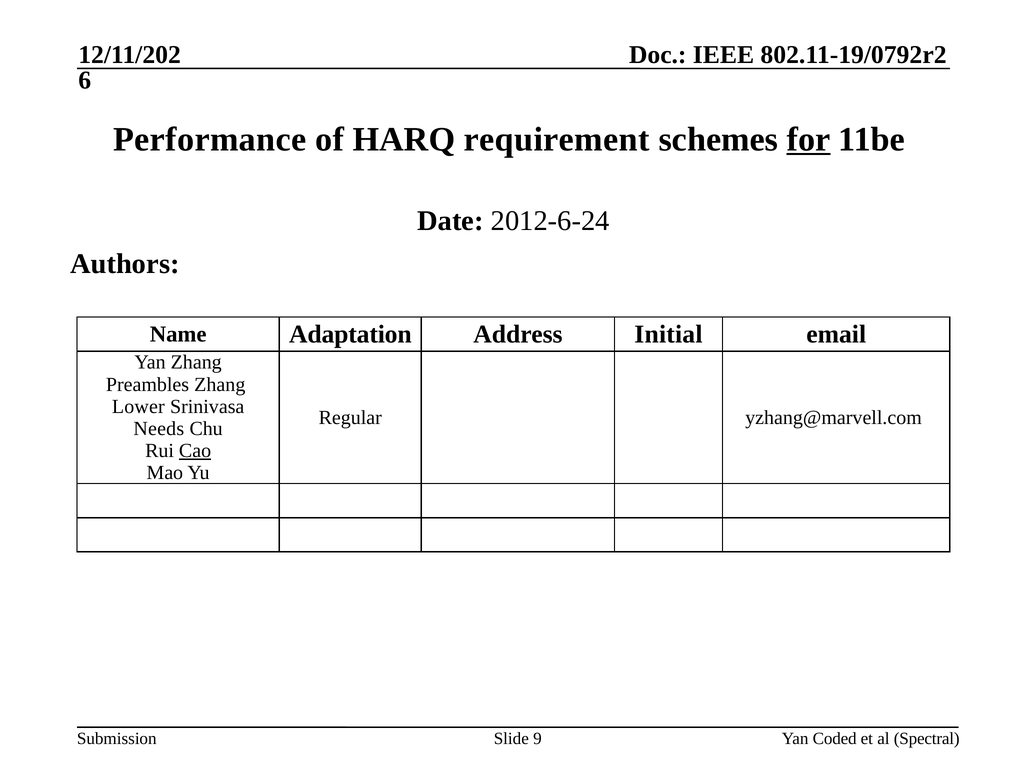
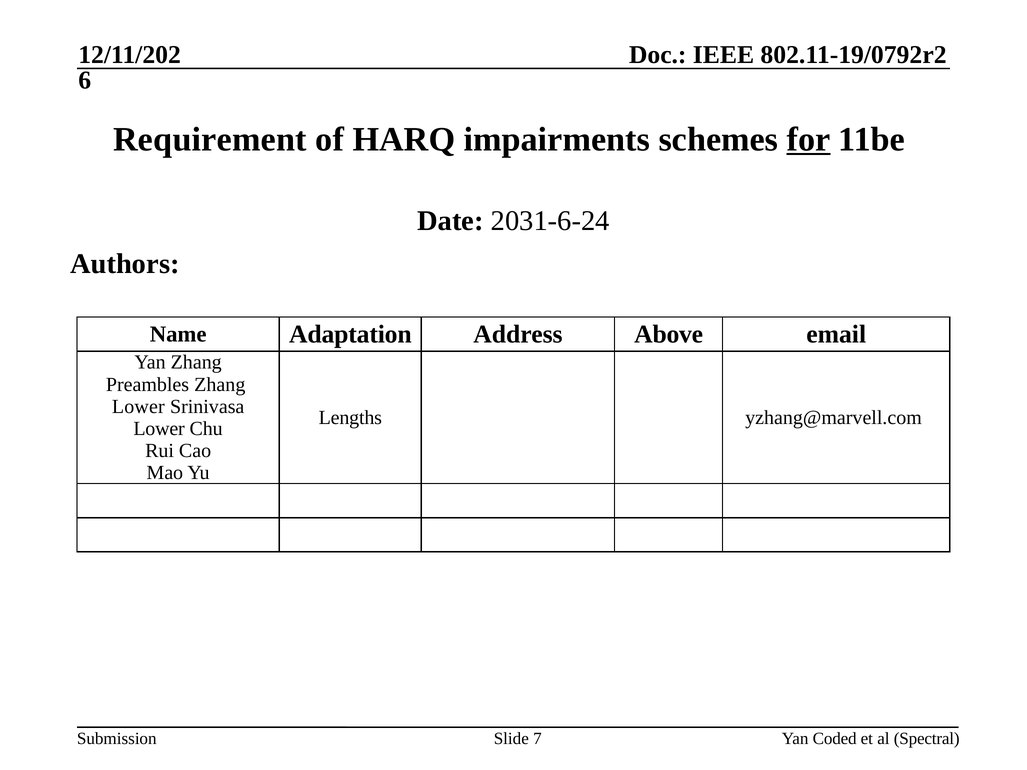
Performance: Performance -> Requirement (210, 139)
requirement: requirement -> impairments (557, 139)
2012-6-24: 2012-6-24 -> 2031-6-24 (550, 221)
Initial: Initial -> Above (669, 334)
Regular: Regular -> Lengths (350, 418)
Needs: Needs -> Lower (159, 429)
Cao underline: present -> none (195, 451)
9: 9 -> 7 (537, 739)
